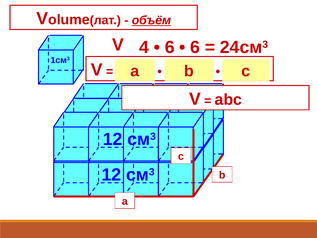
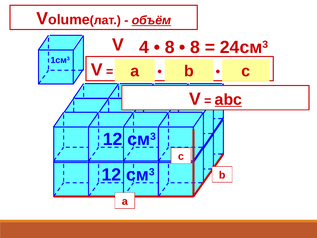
6: 6 -> 8 (170, 47)
6: 6 -> 8 (195, 47)
abc underline: none -> present (228, 99)
